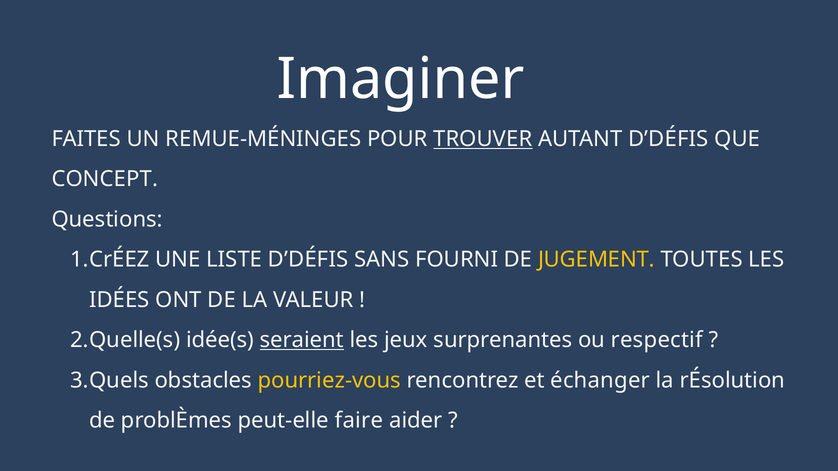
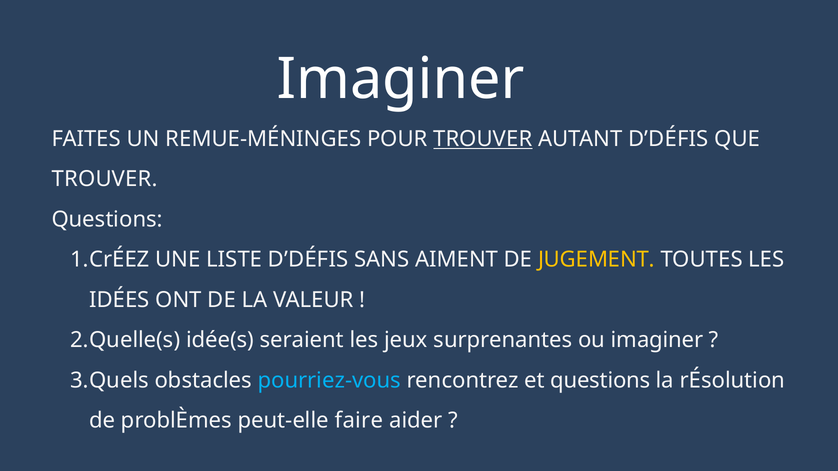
CONCEPT: CONCEPT -> TROUVER (105, 179)
FOURNI: FOURNI -> AIMENT (457, 260)
seraient underline: present -> none (302, 340)
ou respectif: respectif -> imaginer (657, 340)
pourriez-vous colour: yellow -> light blue (329, 381)
et échanger: échanger -> questions (600, 381)
